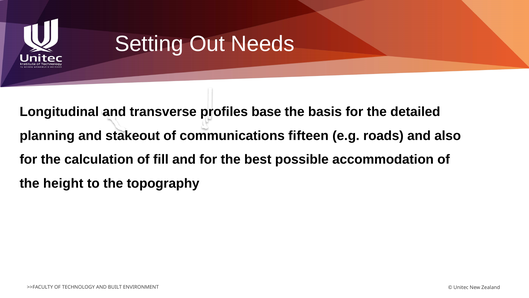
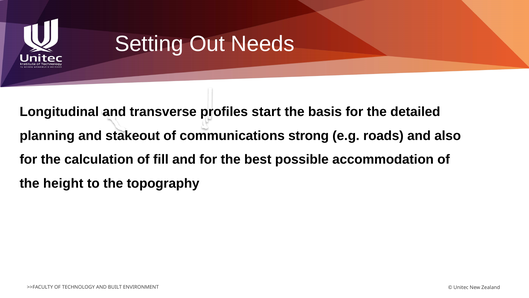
base: base -> start (266, 112)
fifteen: fifteen -> strong (309, 135)
